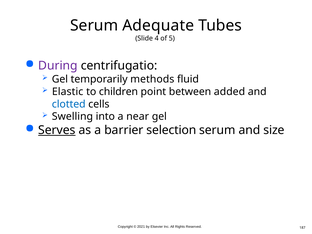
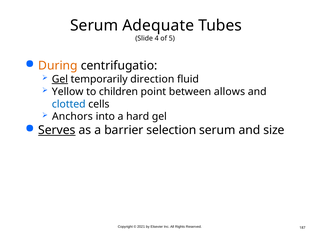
During colour: purple -> orange (58, 66)
Gel underline: none -> present (60, 79)
methods: methods -> direction (152, 79)
Elastic: Elastic -> Yellow (68, 92)
added: added -> allows (229, 92)
Swelling: Swelling -> Anchors (72, 117)
near: near -> hard (138, 117)
